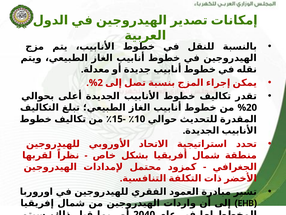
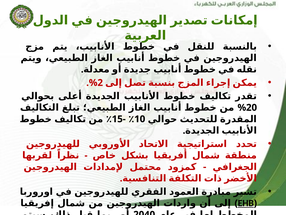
EHB underline: none -> present (246, 203)
